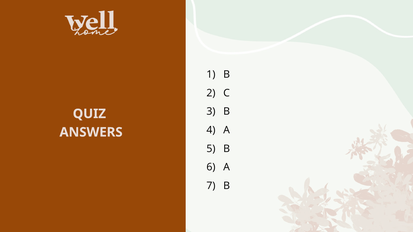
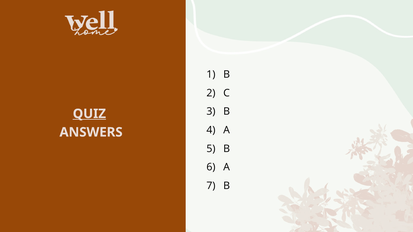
QUIZ underline: none -> present (89, 114)
